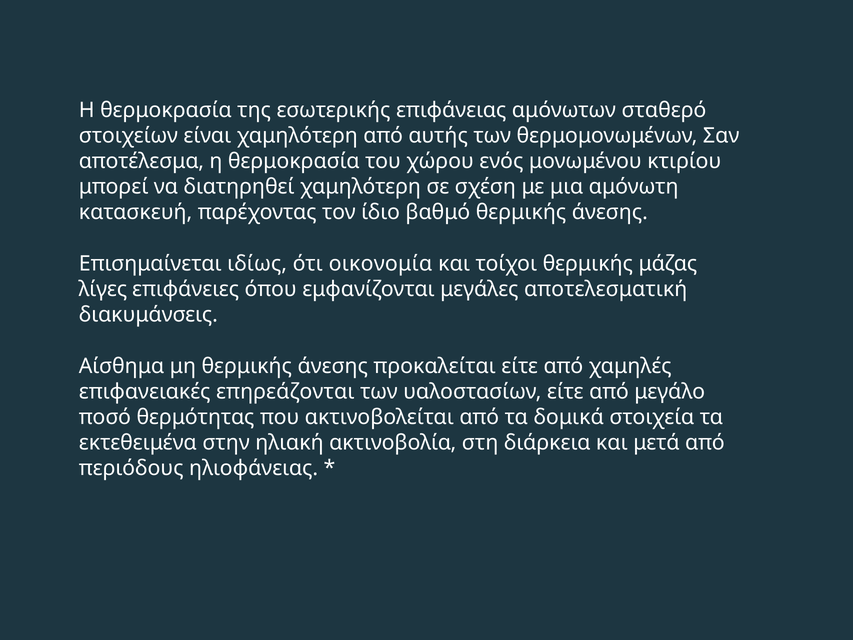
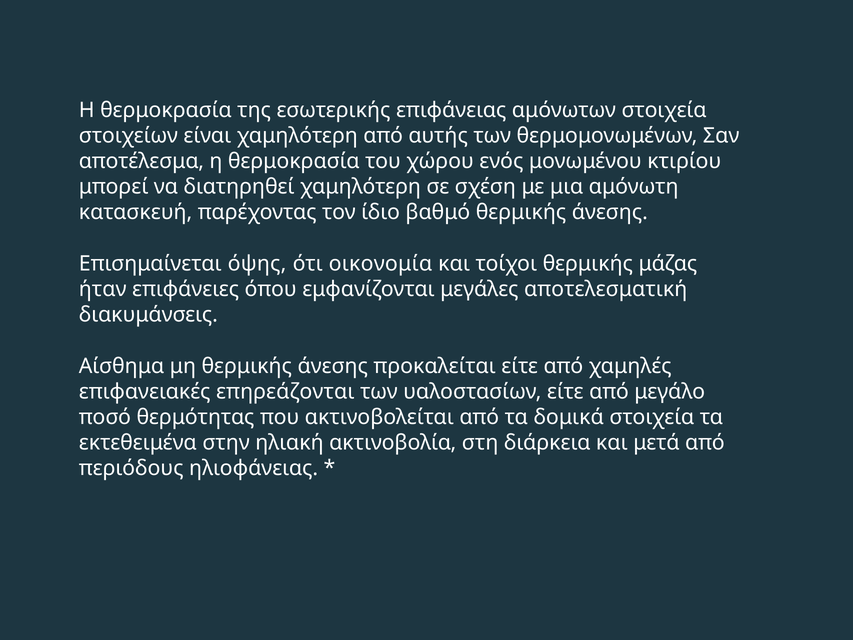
αμόνωτων σταθερό: σταθερό -> στοιχεία (664, 110)
ιδίως: ιδίως -> όψης (257, 263)
λίγες: λίγες -> ήταν (103, 289)
